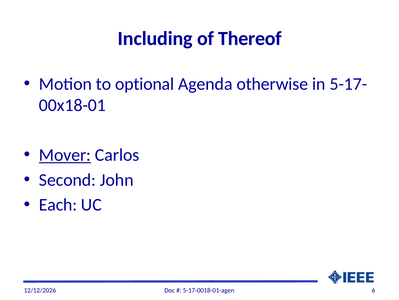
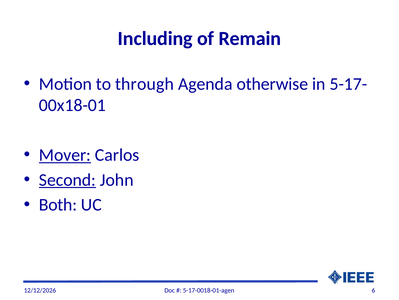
Thereof: Thereof -> Remain (250, 38)
optional: optional -> through (145, 84)
Second underline: none -> present (67, 179)
Each: Each -> Both (58, 204)
